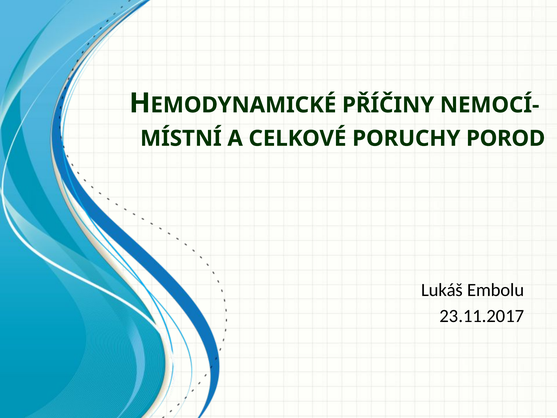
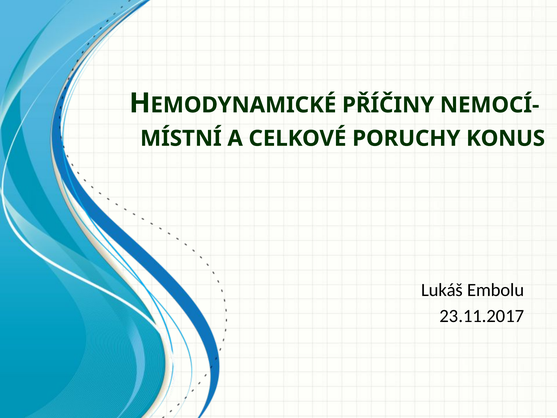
POROD: POROD -> KONUS (506, 138)
